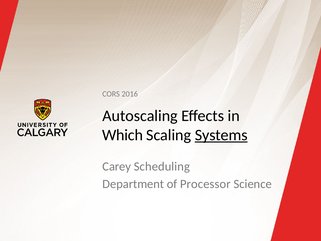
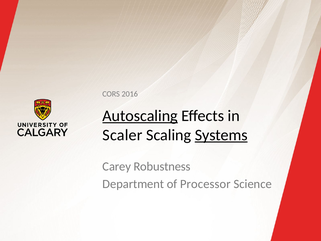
Autoscaling underline: none -> present (140, 116)
Which: Which -> Scaler (122, 135)
Scheduling: Scheduling -> Robustness (162, 166)
